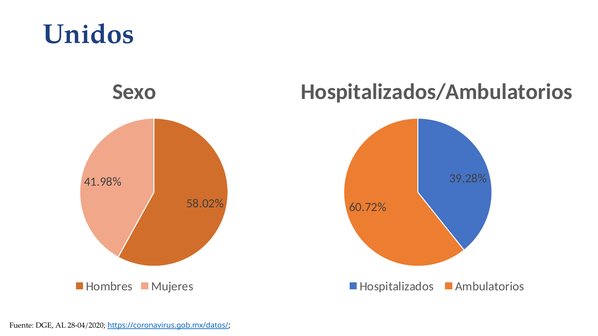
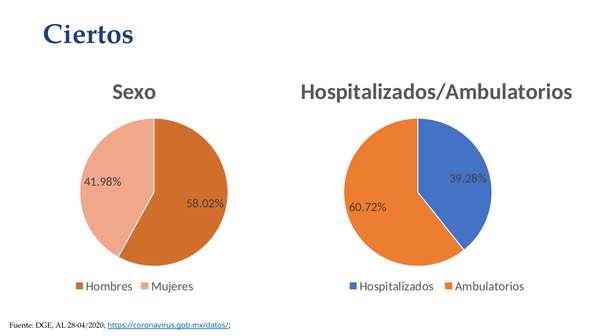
Unidos: Unidos -> Ciertos (89, 34)
